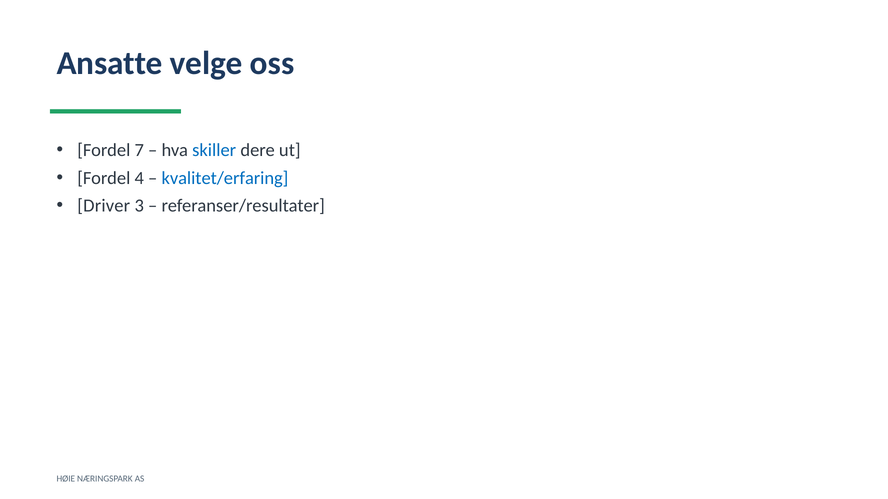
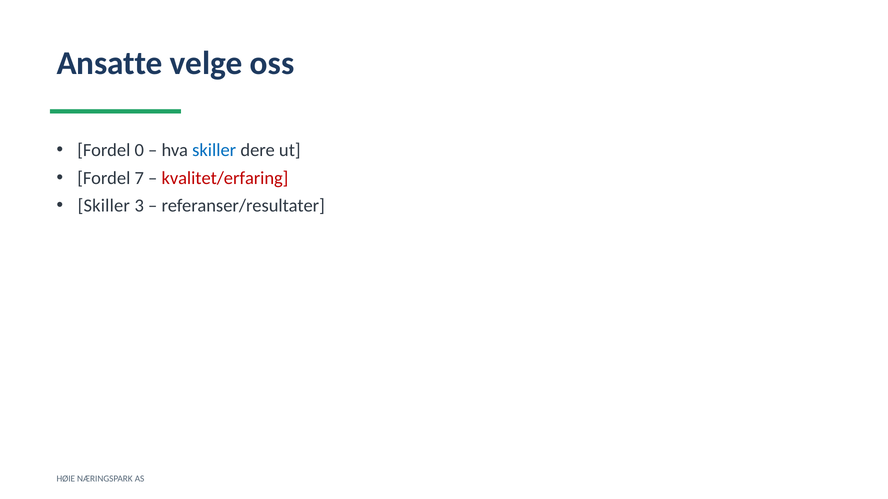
7: 7 -> 0 (139, 150)
4: 4 -> 7 (139, 178)
kvalitet/erfaring colour: blue -> red (225, 178)
Driver: Driver -> Skiller (104, 206)
